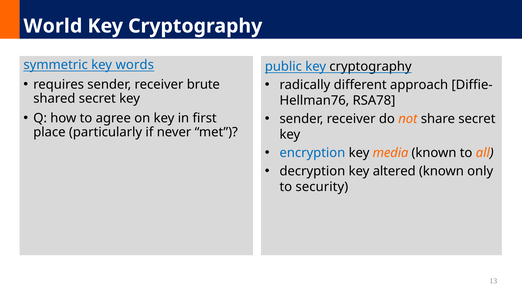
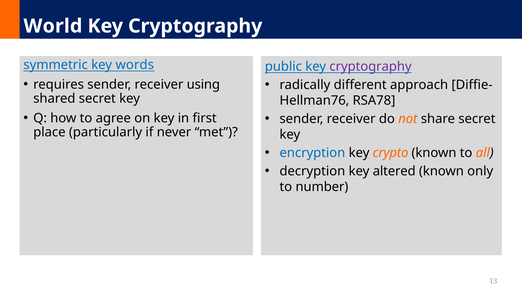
cryptography colour: black -> purple (371, 67)
brute: brute -> using (203, 84)
media: media -> crypto (391, 153)
security: security -> number (322, 187)
